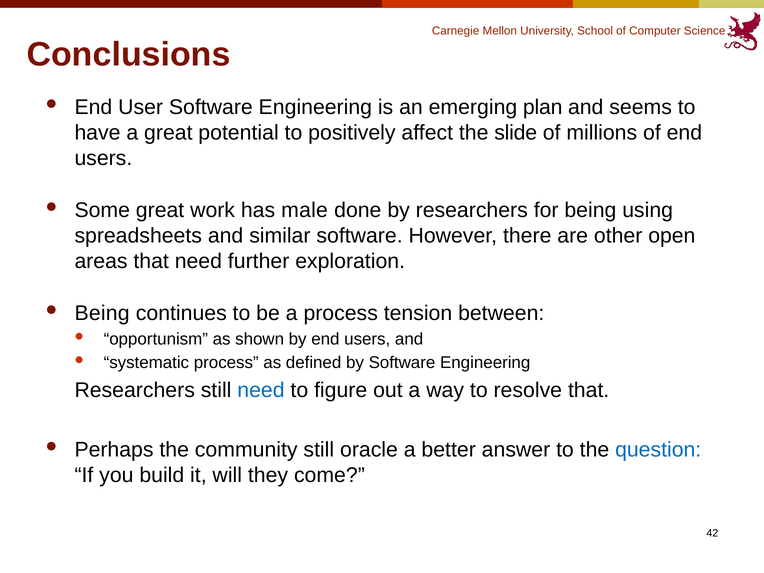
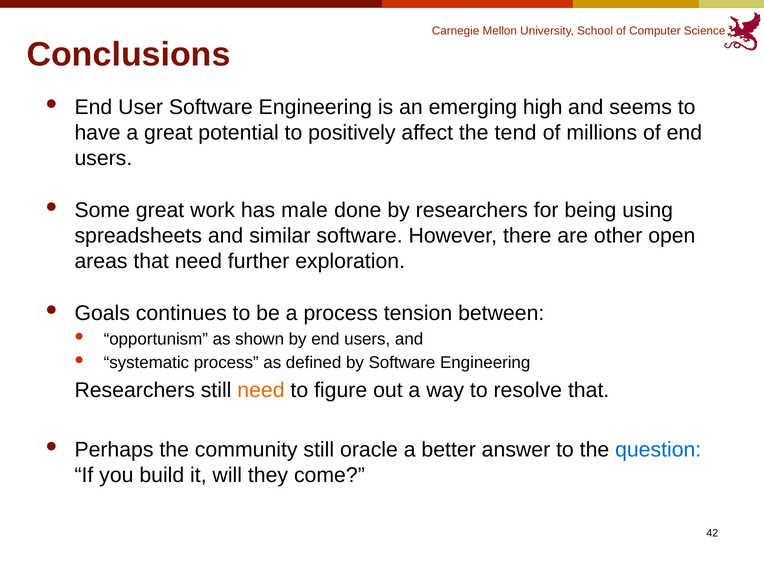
plan: plan -> high (543, 107)
slide: slide -> tend (515, 133)
Being: Being -> Goals (102, 313)
need colour: blue -> orange (261, 390)
